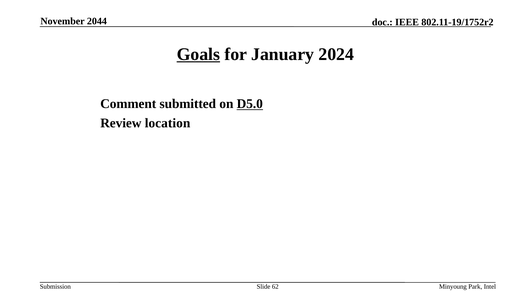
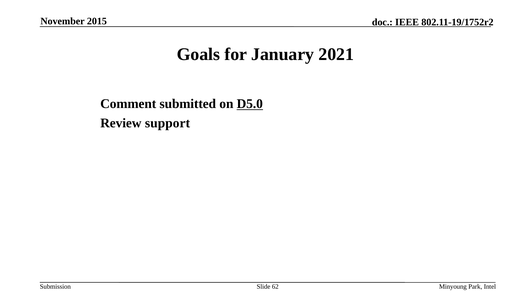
2044: 2044 -> 2015 (97, 21)
Goals underline: present -> none (198, 54)
2024: 2024 -> 2021 (336, 54)
location: location -> support (168, 123)
